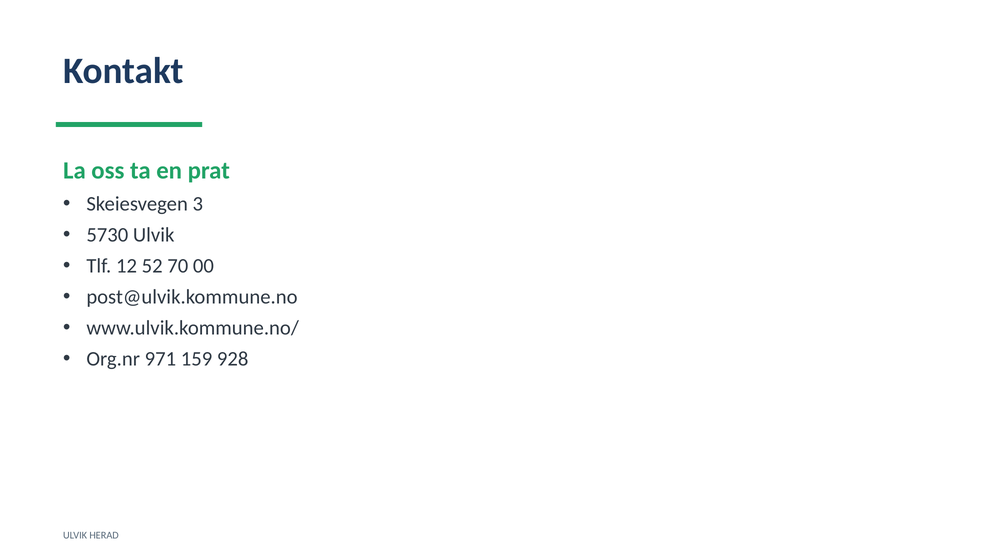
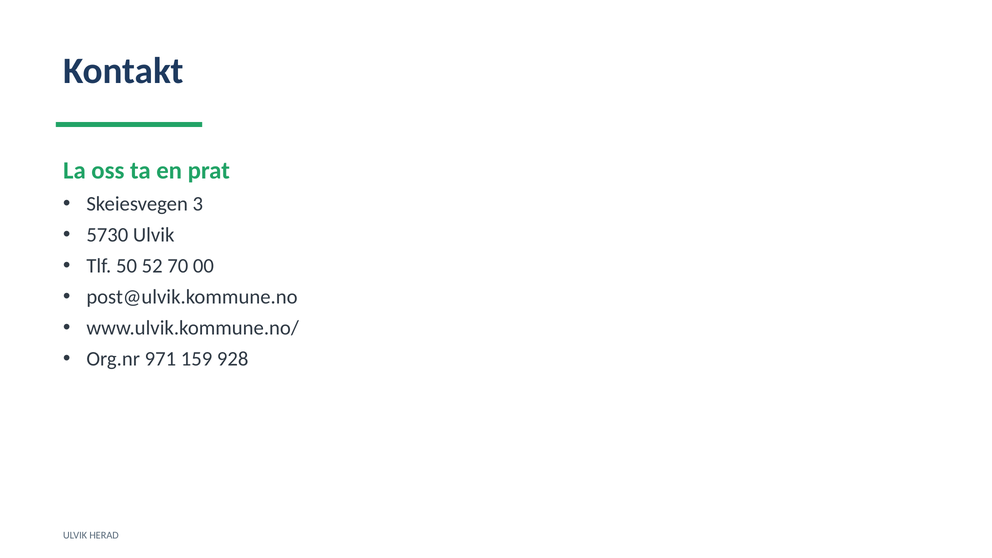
12: 12 -> 50 (126, 266)
